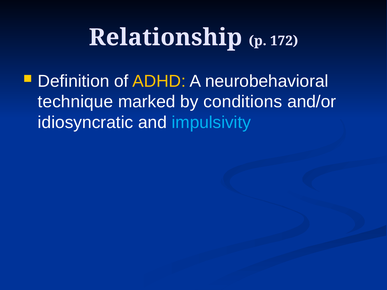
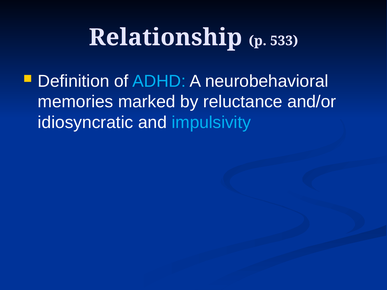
172: 172 -> 533 (284, 41)
ADHD colour: yellow -> light blue (159, 81)
technique: technique -> memories (75, 102)
conditions: conditions -> reluctance (243, 102)
